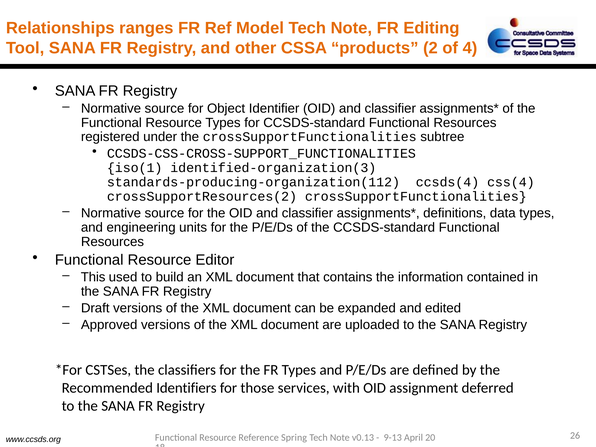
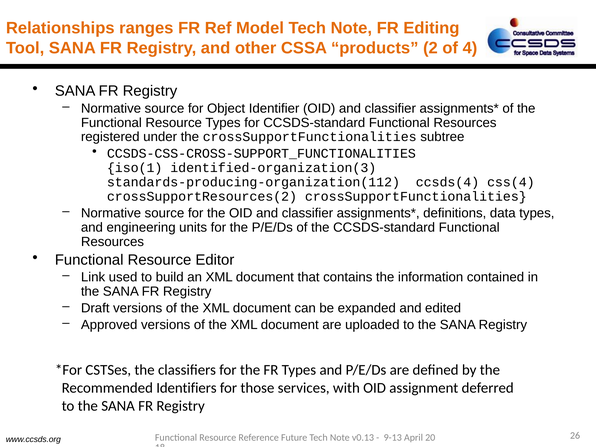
This: This -> Link (93, 277)
Spring: Spring -> Future (294, 438)
